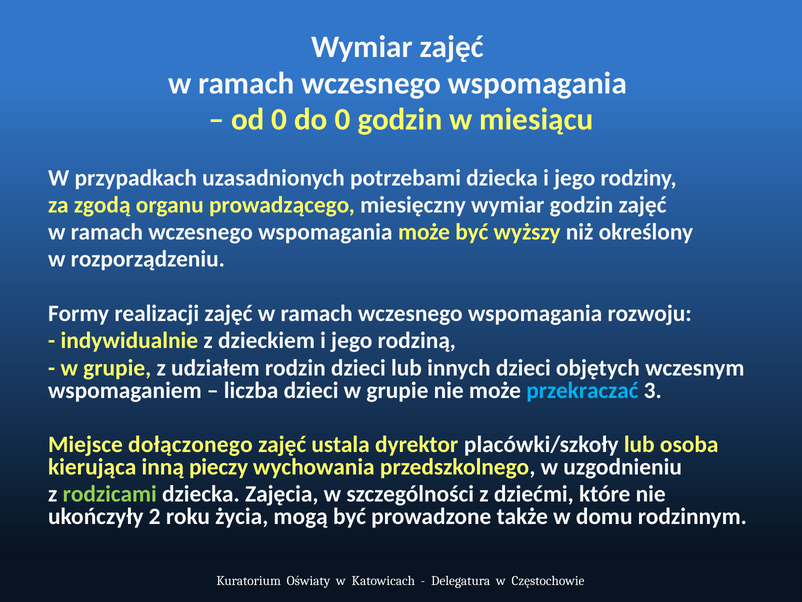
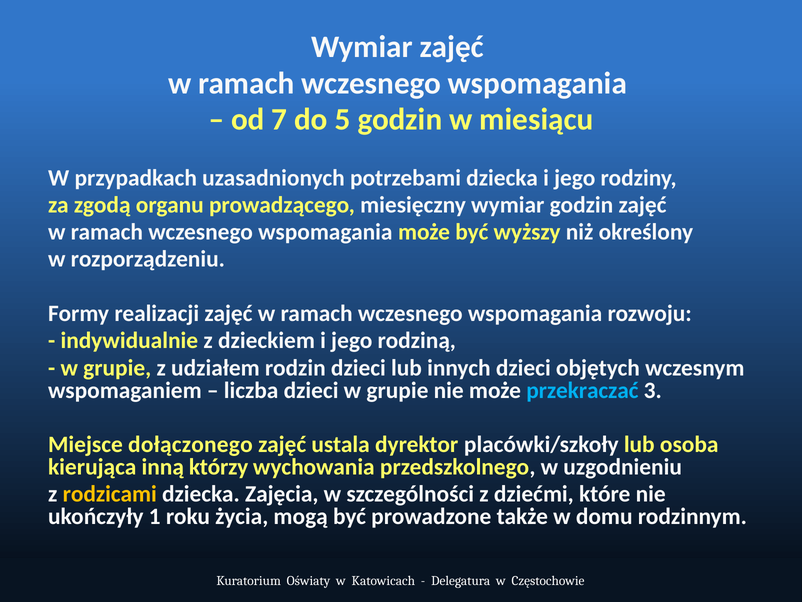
od 0: 0 -> 7 (279, 119)
do 0: 0 -> 5 (343, 119)
pieczy: pieczy -> którzy (219, 467)
rodzicami colour: light green -> yellow (110, 494)
2: 2 -> 1 (155, 516)
